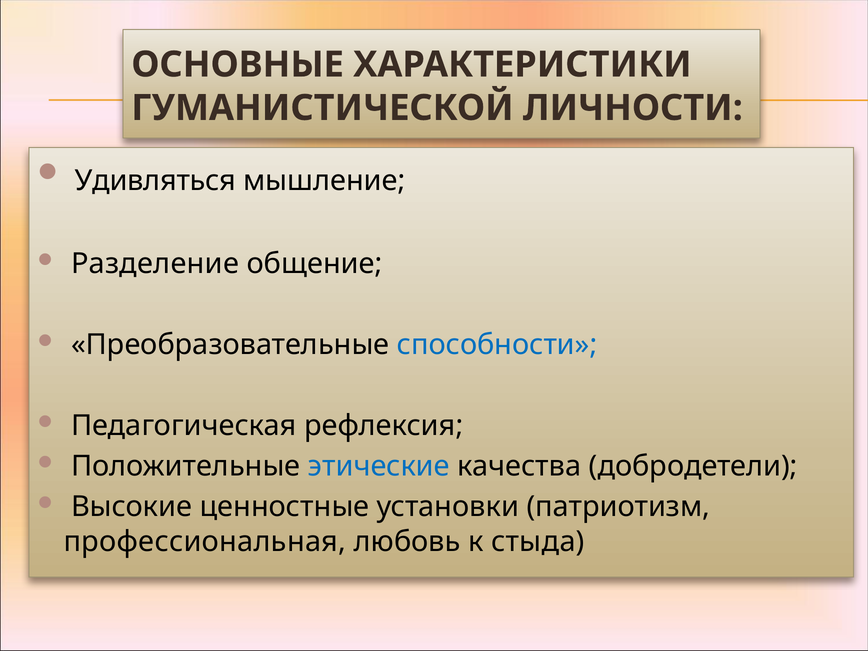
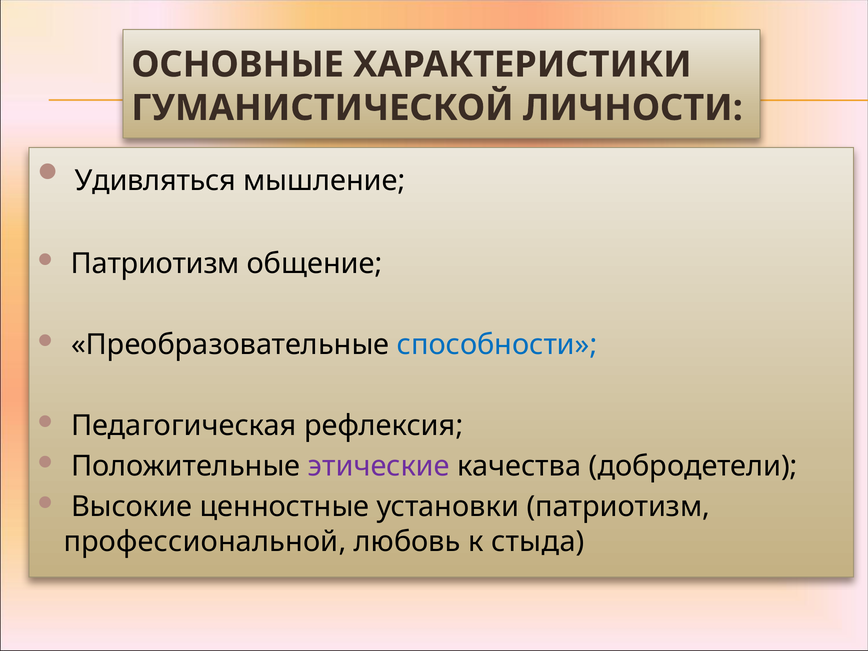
Разделение: Разделение -> Патриотизм (155, 264)
этические colour: blue -> purple (379, 466)
профессиональная: профессиональная -> профессиональной (205, 542)
